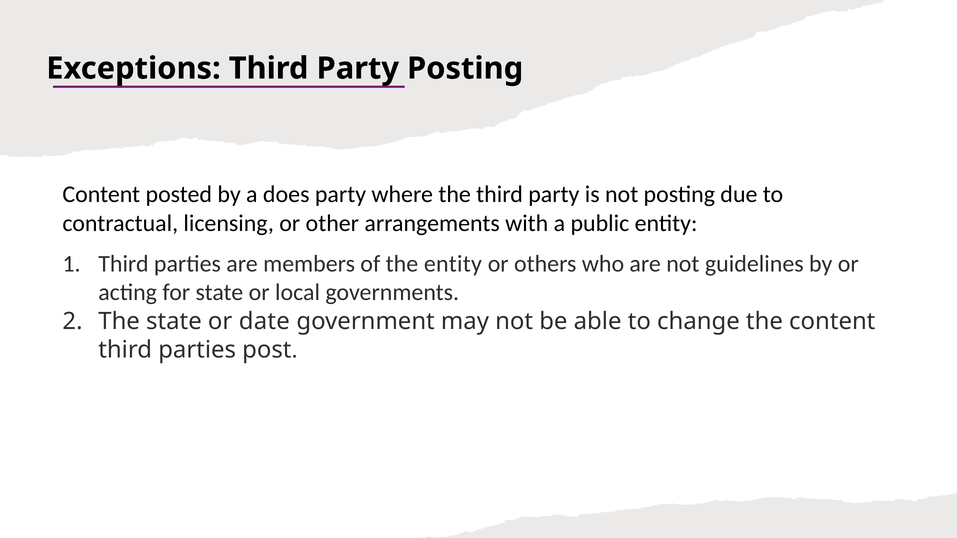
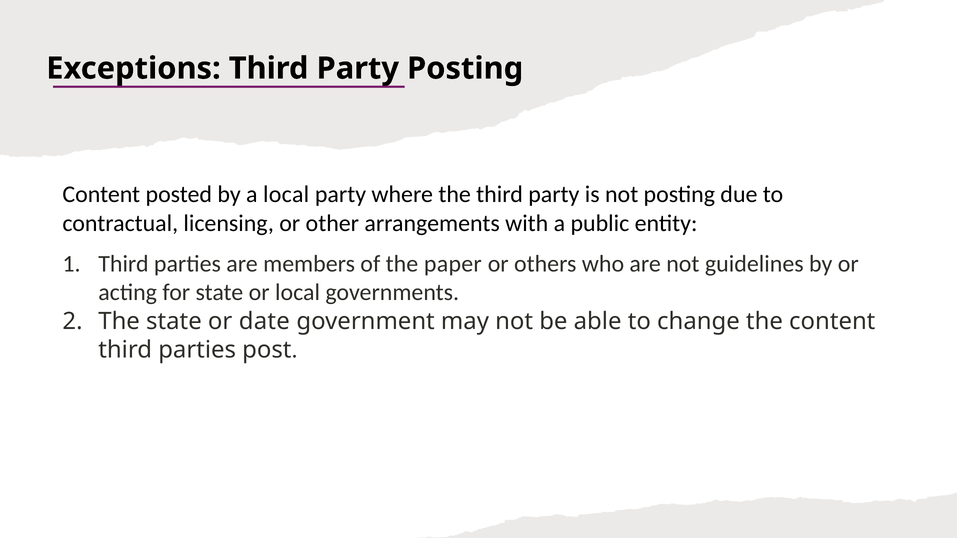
a does: does -> local (286, 195)
the entity: entity -> paper (453, 264)
